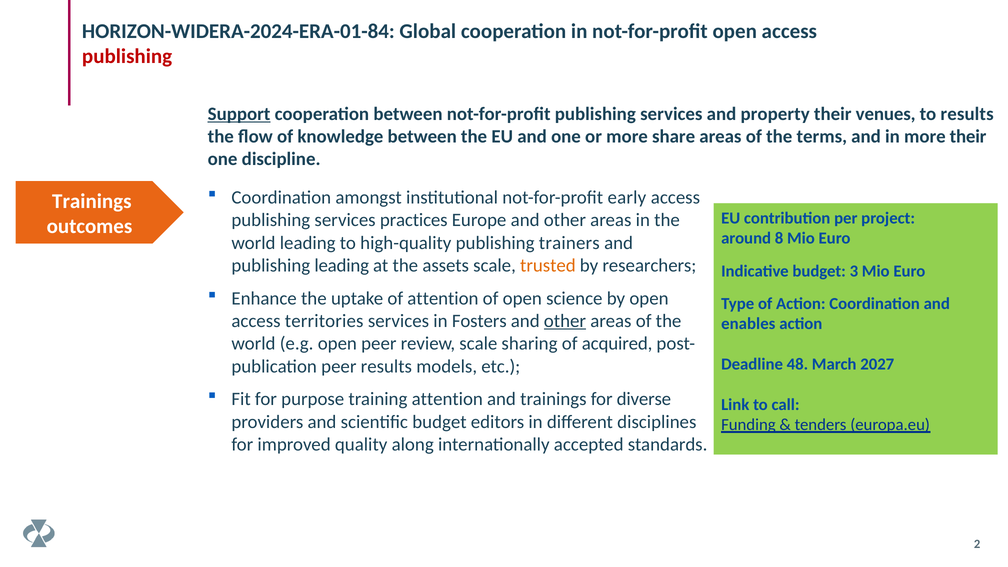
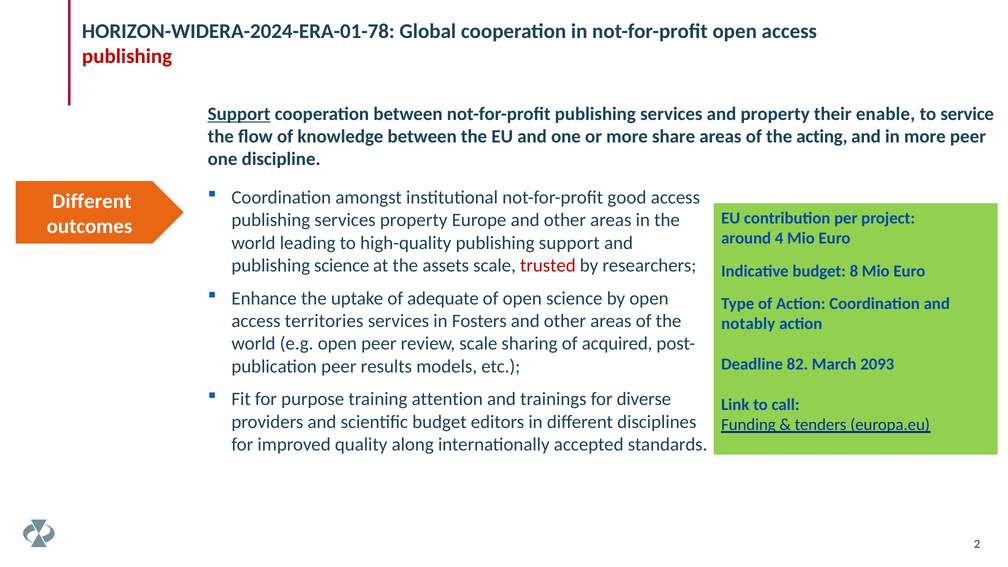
HORIZON-WIDERA-2024-ERA-01-84: HORIZON-WIDERA-2024-ERA-01-84 -> HORIZON-WIDERA-2024-ERA-01-78 (238, 31)
venues: venues -> enable (886, 114)
to results: results -> service (967, 114)
terms: terms -> acting (822, 136)
more their: their -> peer (968, 136)
early: early -> good (627, 198)
Trainings: Trainings -> Different (92, 201)
services practices: practices -> property (414, 220)
8: 8 -> 4 (779, 238)
publishing trainers: trainers -> support (569, 243)
publishing leading: leading -> science (342, 266)
trusted colour: orange -> red (548, 266)
3: 3 -> 8 (854, 271)
of attention: attention -> adequate (443, 298)
other underline: present -> none (565, 321)
enables: enables -> notably (748, 324)
48: 48 -> 82 (797, 364)
2027: 2027 -> 2093 (877, 364)
